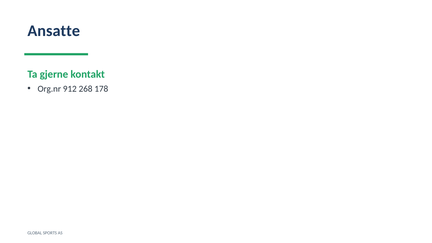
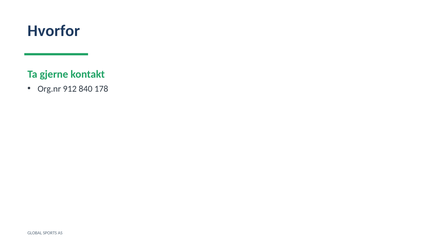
Ansatte: Ansatte -> Hvorfor (54, 31)
268: 268 -> 840 (86, 89)
